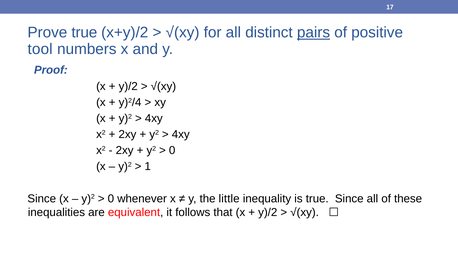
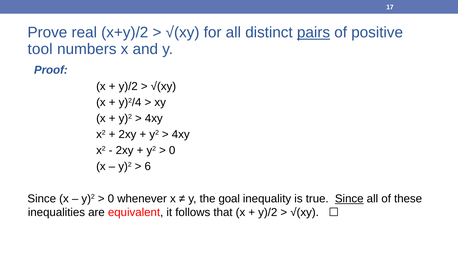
Prove true: true -> real (84, 33)
1: 1 -> 6 (148, 166)
little: little -> goal (229, 198)
Since underline: none -> present (349, 198)
